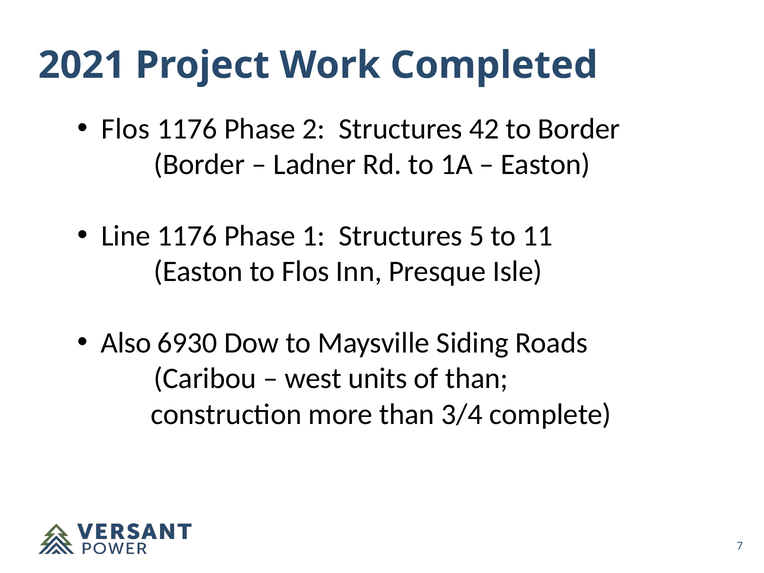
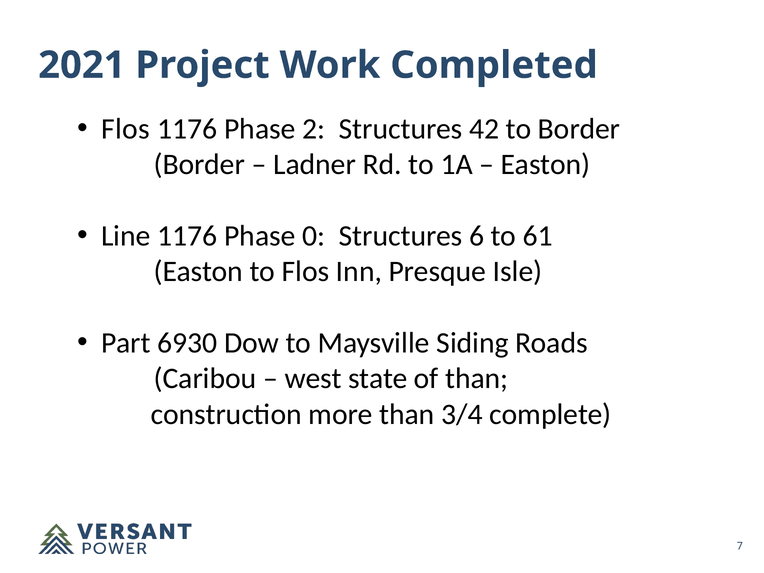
1: 1 -> 0 (314, 236)
5: 5 -> 6 (477, 236)
11: 11 -> 61 (538, 236)
Also: Also -> Part (126, 343)
units: units -> state (378, 379)
